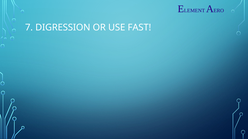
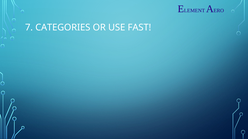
DIGRESSION: DIGRESSION -> CATEGORIES (63, 28)
